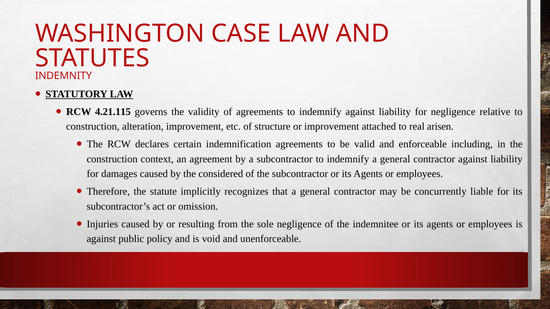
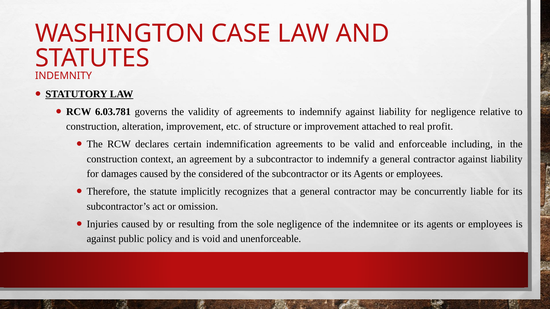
4.21.115: 4.21.115 -> 6.03.781 (113, 112)
arisen: arisen -> profit (440, 127)
